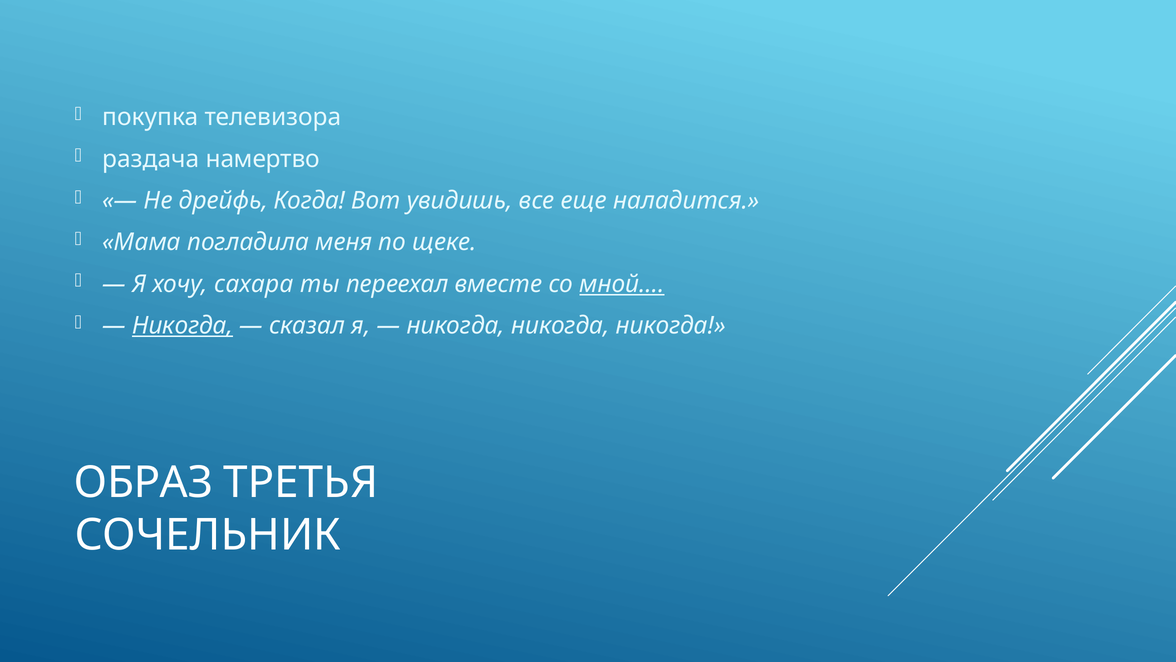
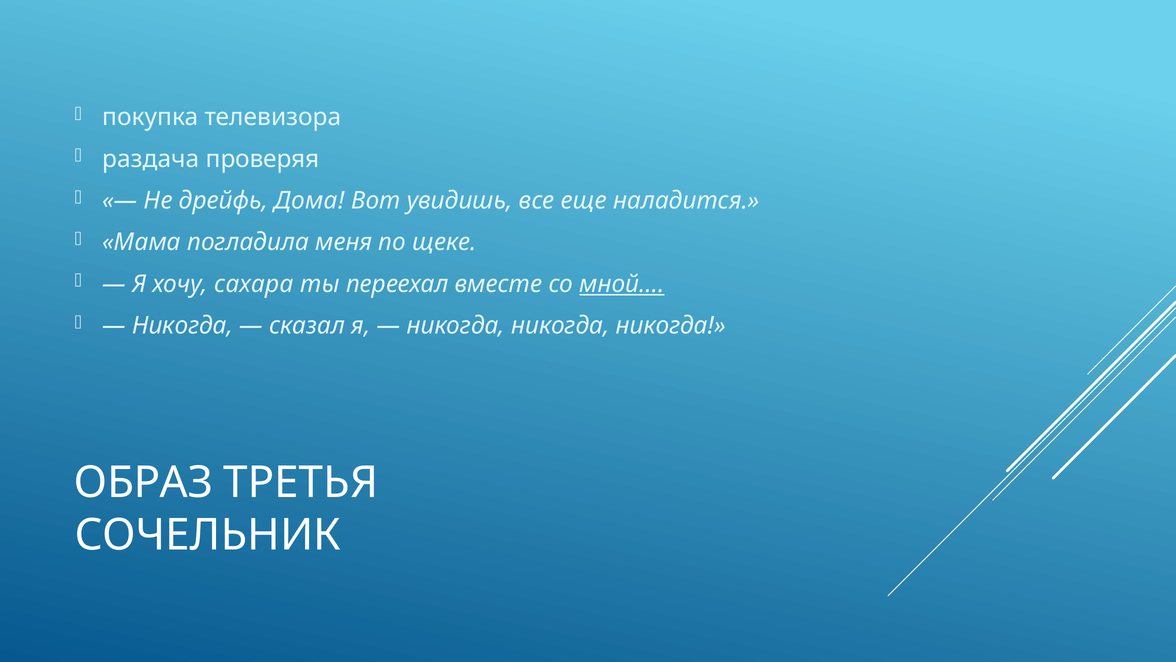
намертво: намертво -> проверяя (263, 159)
Когда: Когда -> Дома (309, 201)
Никогда underline: present -> none (183, 326)
